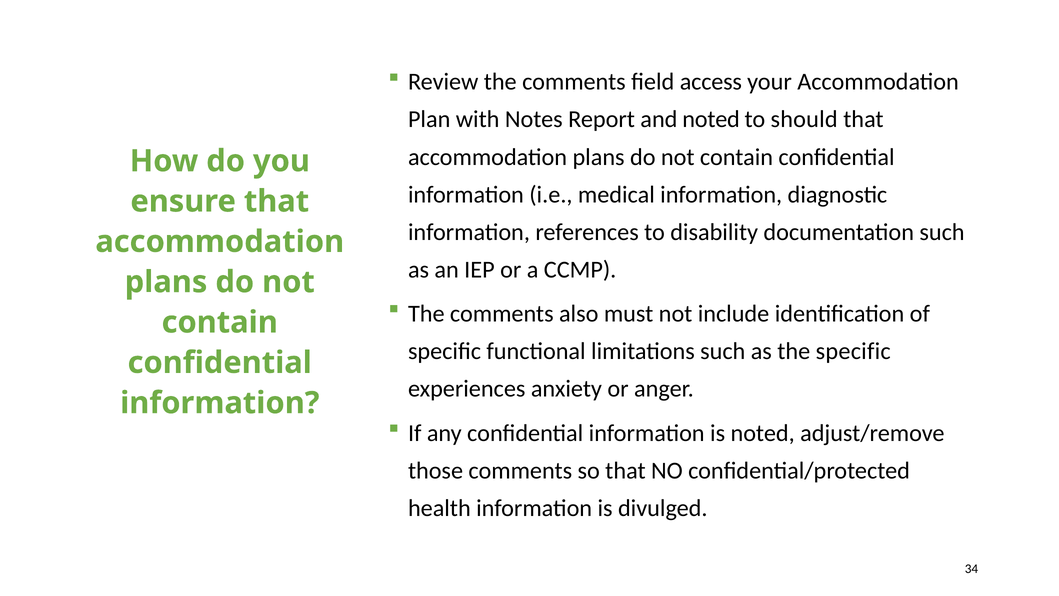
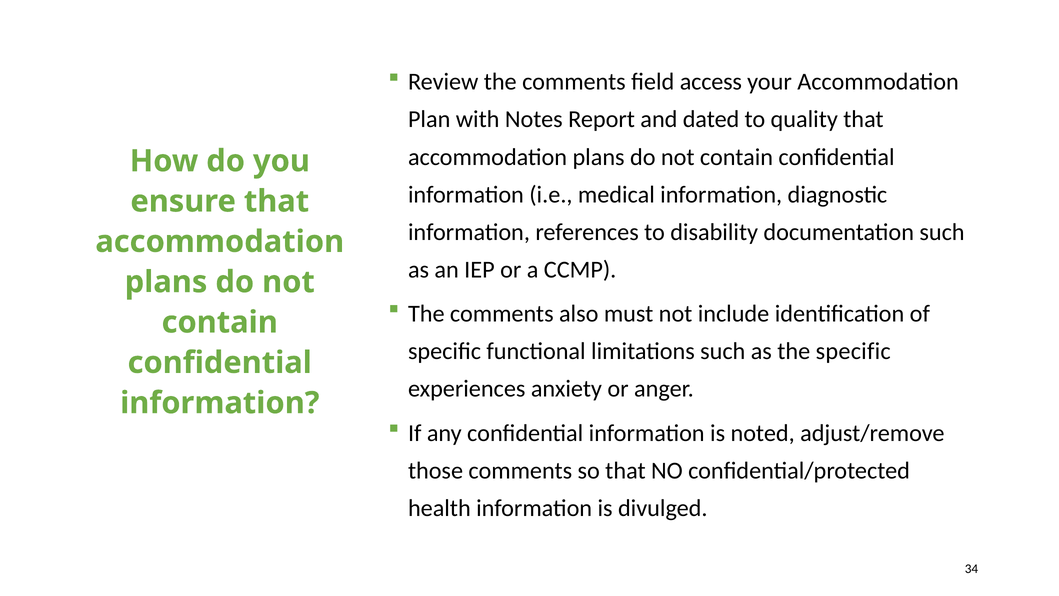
and noted: noted -> dated (711, 119)
should: should -> quality (804, 119)
